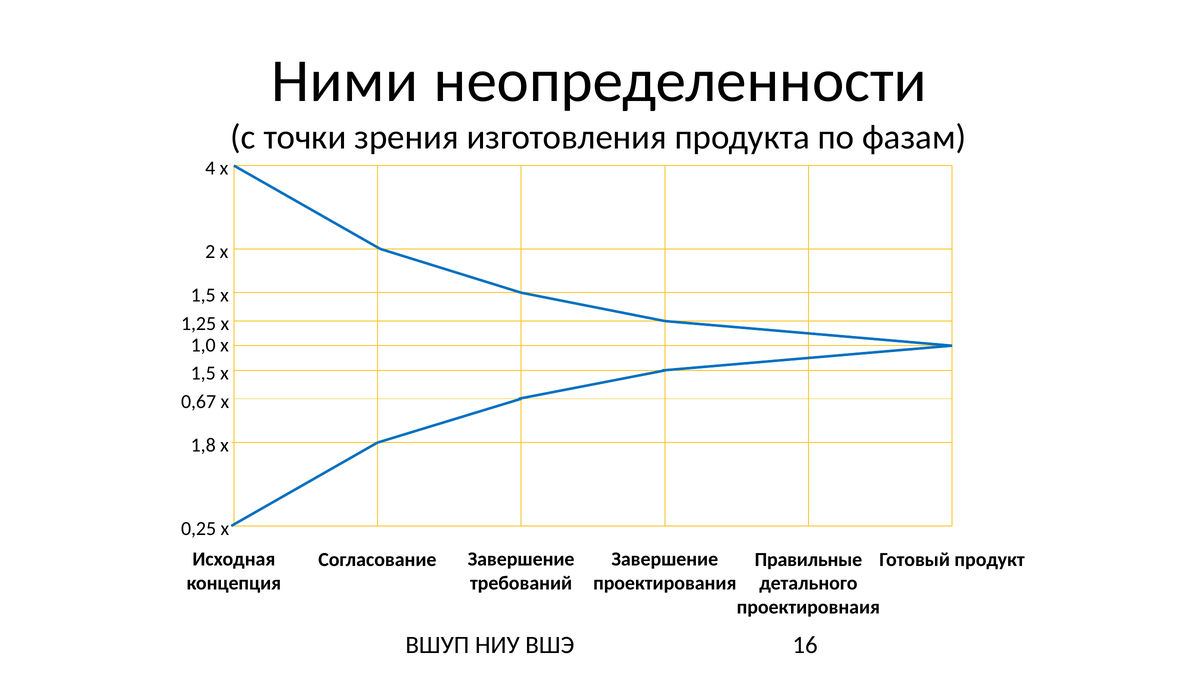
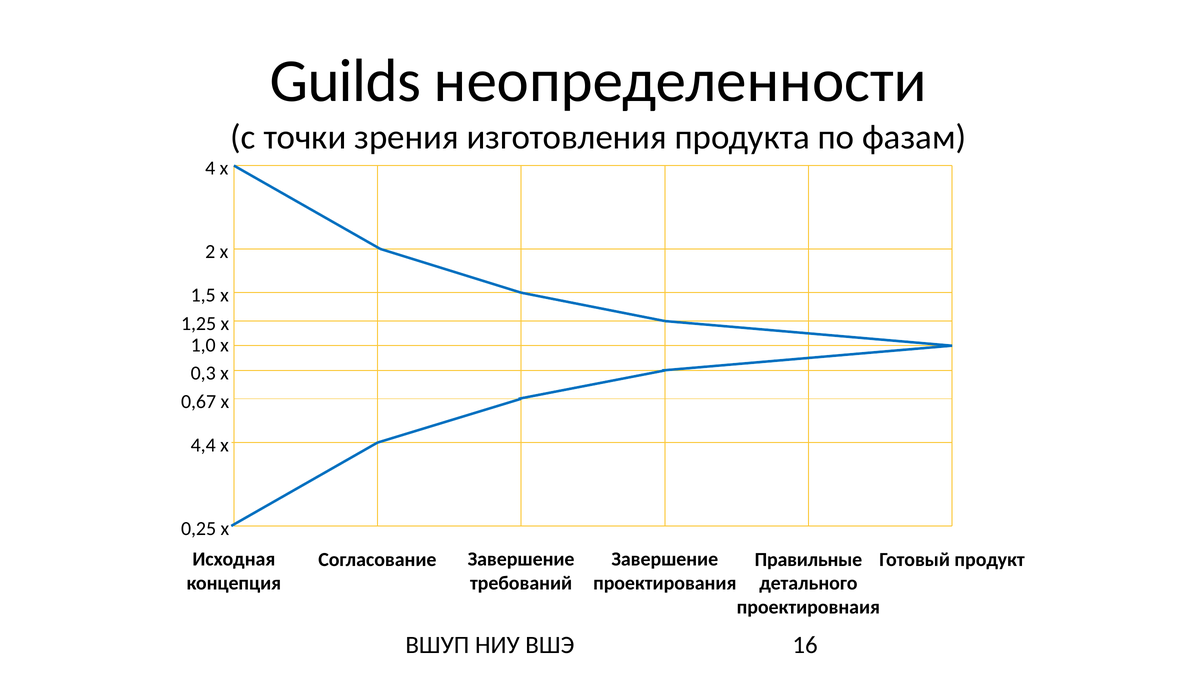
Ними: Ними -> Guilds (345, 81)
1,5: 1,5 -> 0,3 (203, 373)
1,8: 1,8 -> 4,4 (203, 445)
